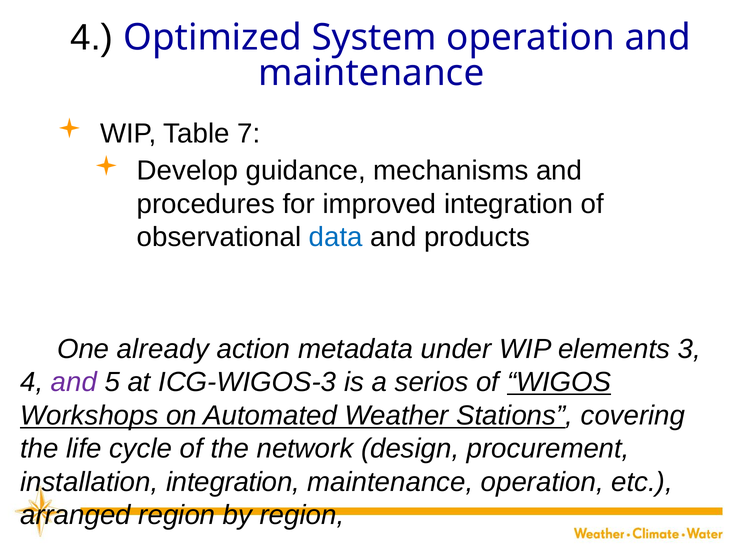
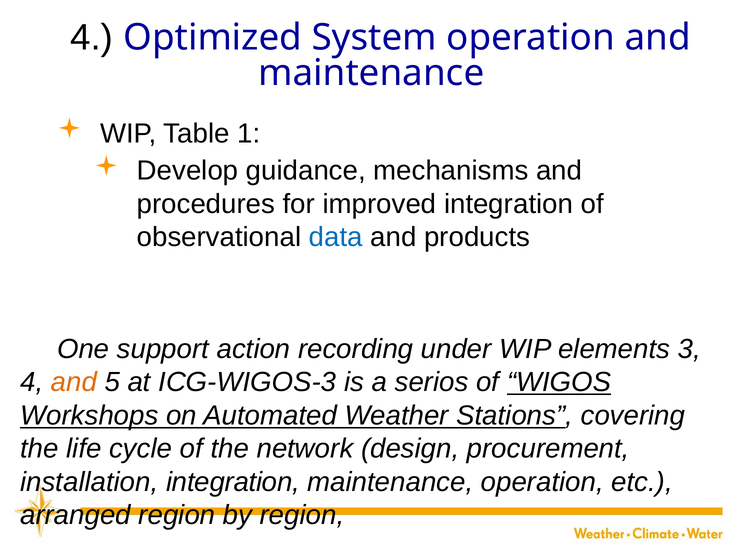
7: 7 -> 1 (249, 133)
already: already -> support (163, 349)
metadata: metadata -> recording (356, 349)
and colour: purple -> orange (74, 382)
